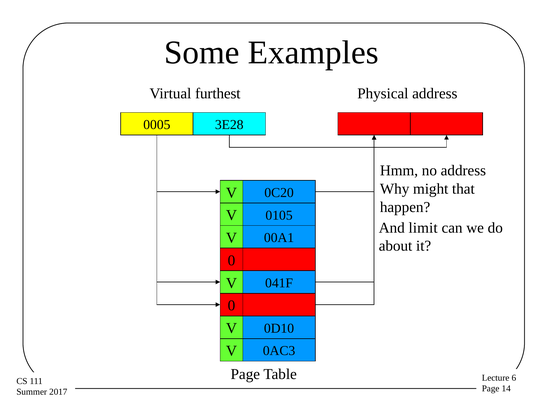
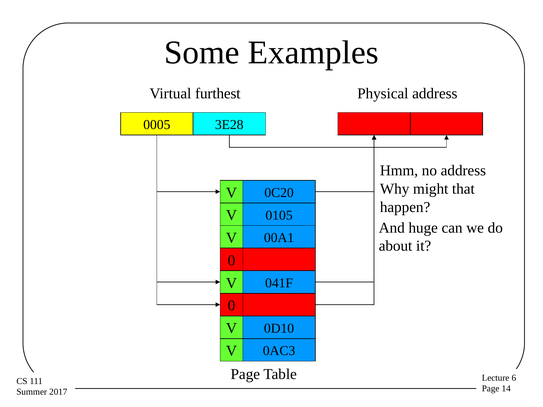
limit: limit -> huge (423, 228)
